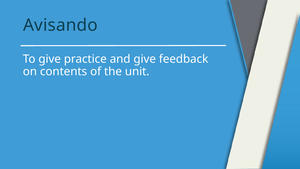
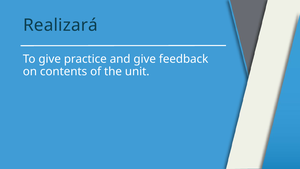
Avisando: Avisando -> Realizará (60, 25)
